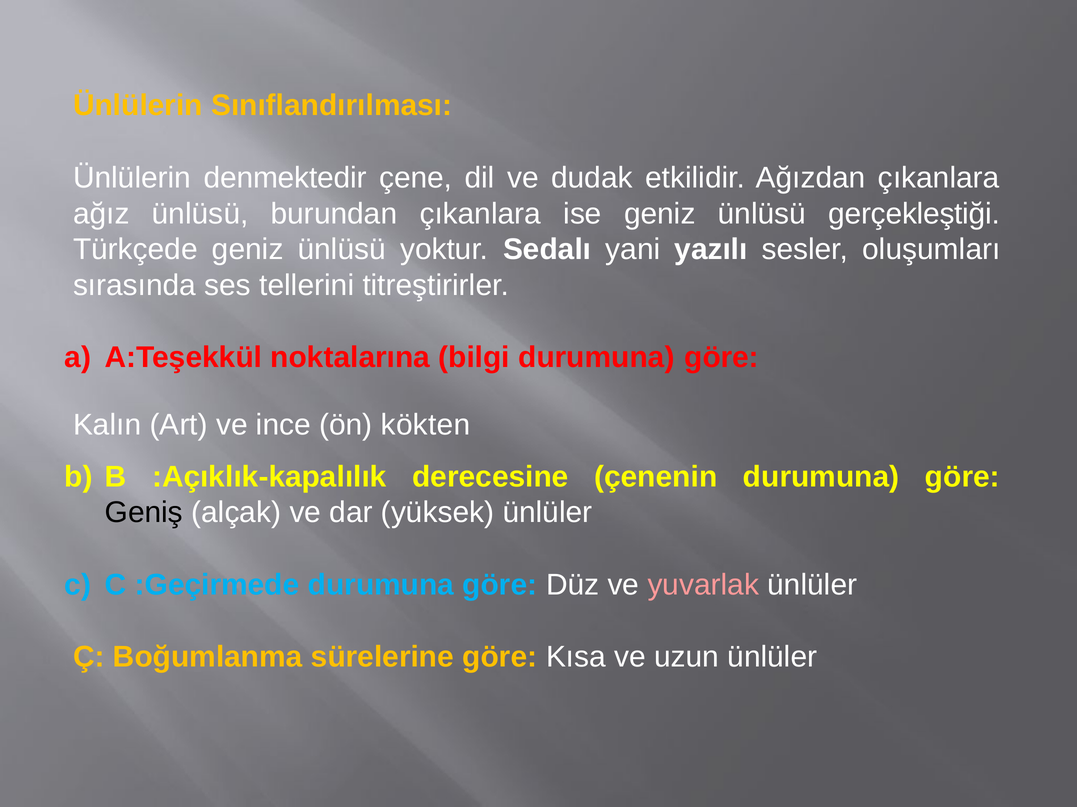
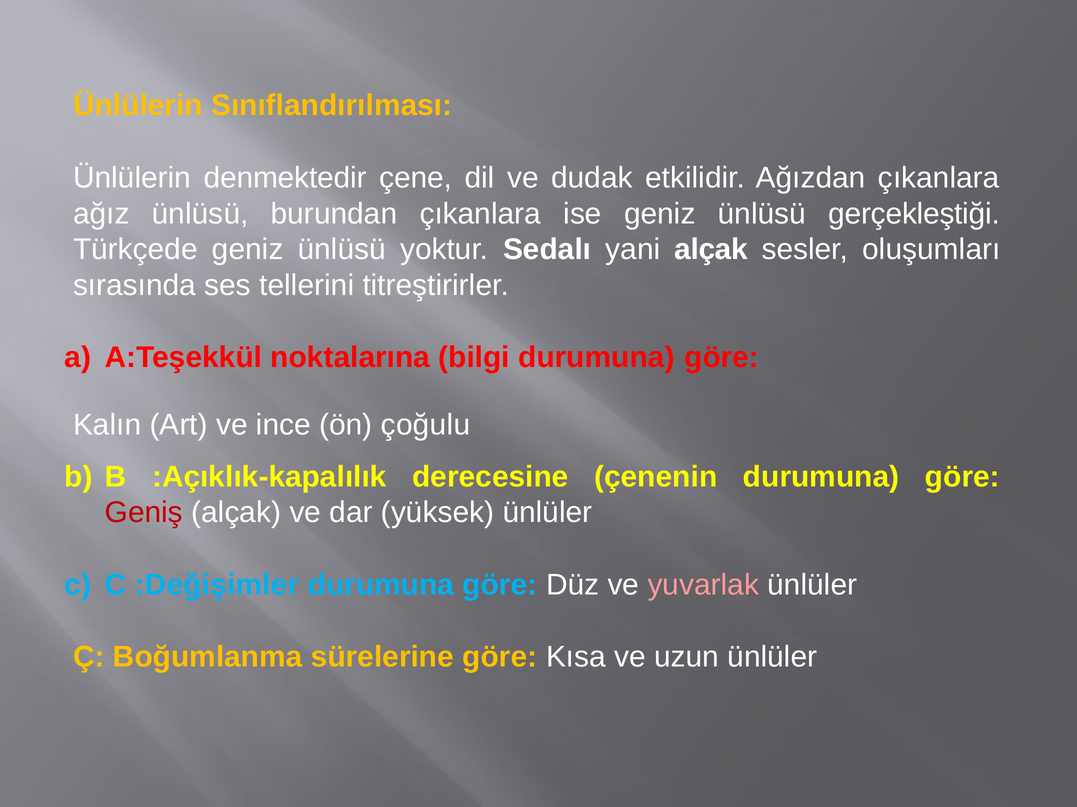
yani yazılı: yazılı -> alçak (711, 250)
kökten: kökten -> çoğulu (426, 425)
Geniş colour: black -> red (144, 513)
:Geçirmede: :Geçirmede -> :Değişimler (217, 585)
